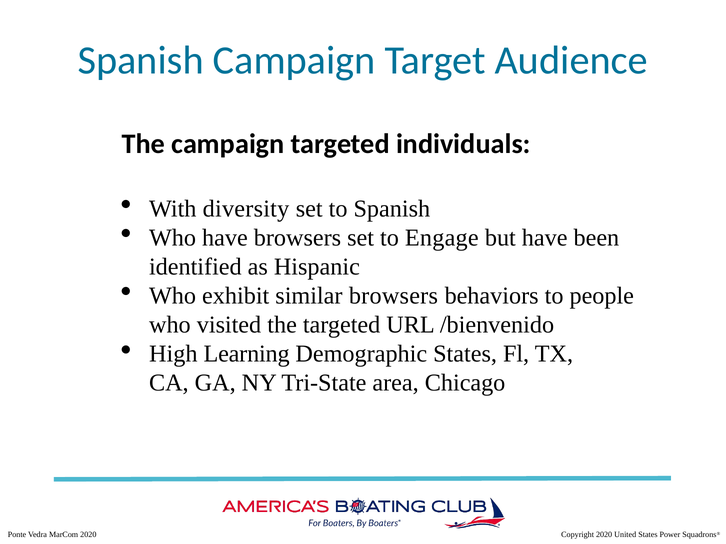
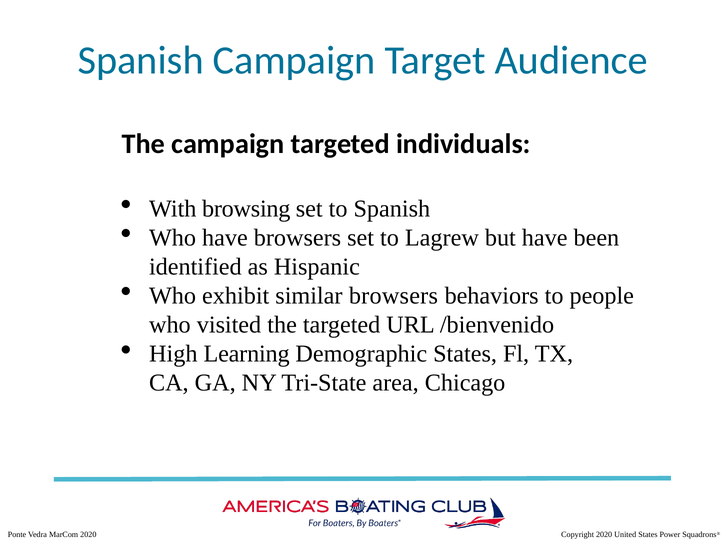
diversity: diversity -> browsing (246, 209)
Engage: Engage -> Lagrew (442, 238)
